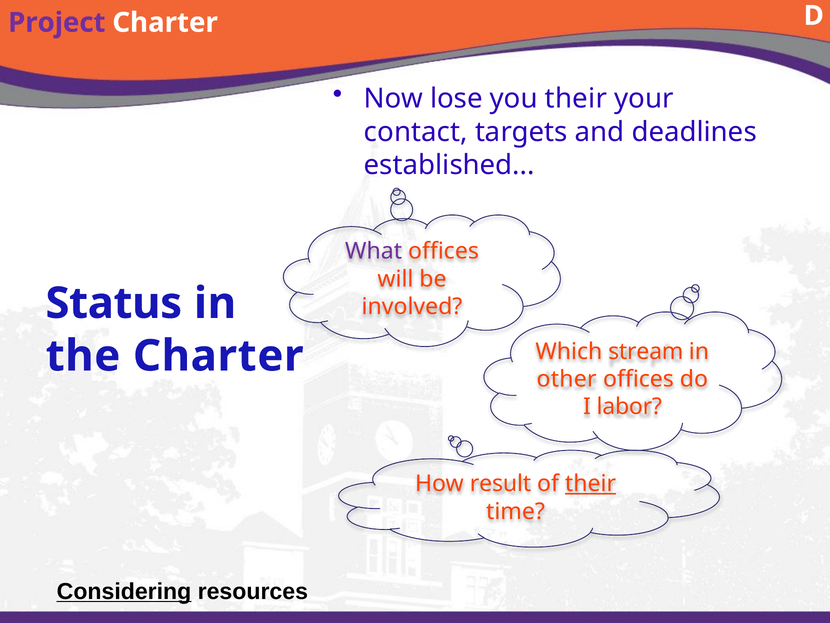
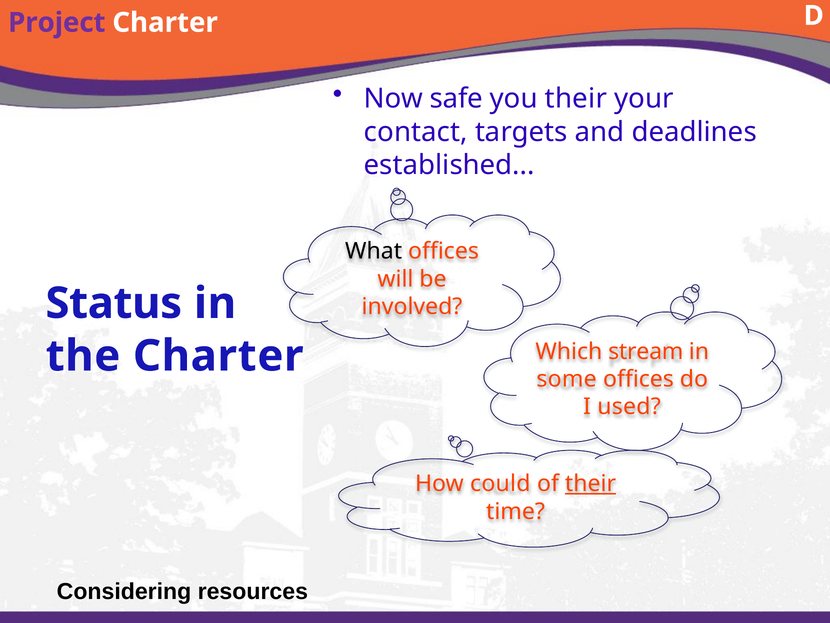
lose: lose -> safe (456, 99)
What colour: purple -> black (374, 251)
other: other -> some (567, 379)
labor: labor -> used (629, 406)
result: result -> could (500, 483)
Considering underline: present -> none (124, 591)
